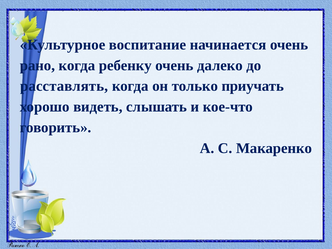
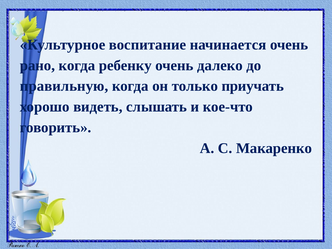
расставлять: расставлять -> правильную (64, 86)
